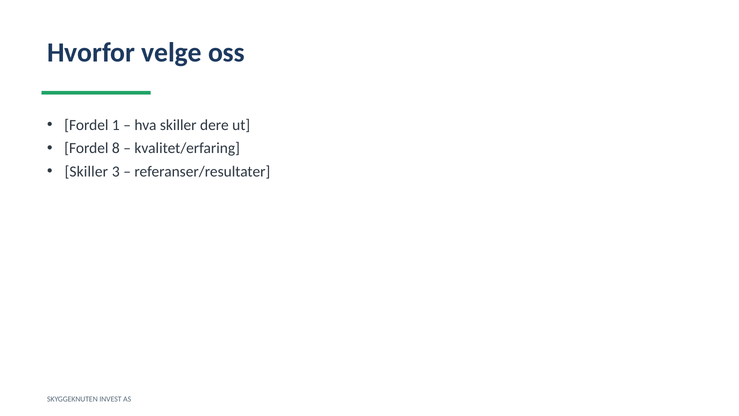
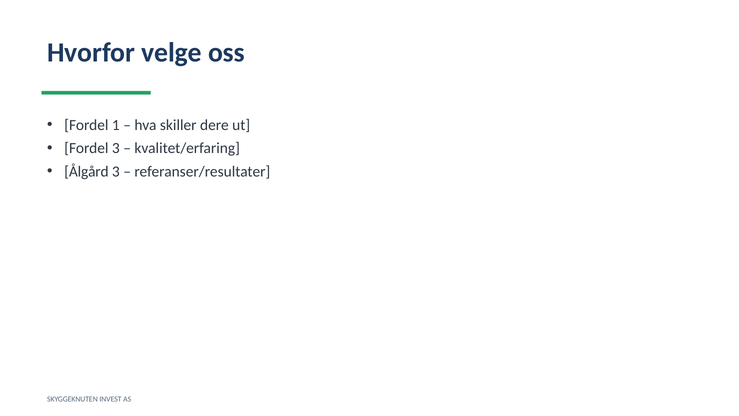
Fordel 8: 8 -> 3 (116, 148)
Skiller: Skiller -> Ålgård (87, 171)
